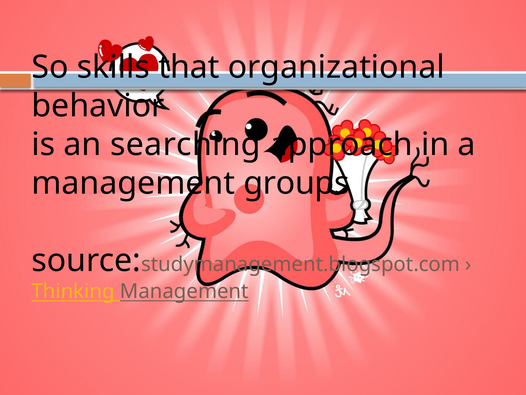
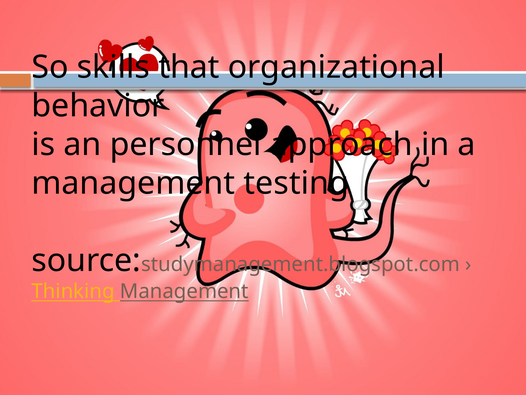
searching: searching -> personnel (186, 144)
groups: groups -> testing (296, 183)
